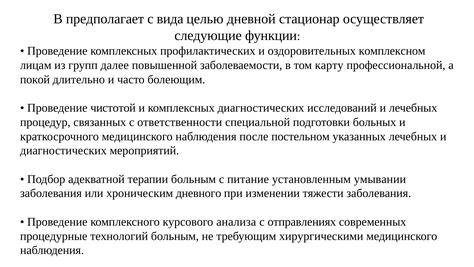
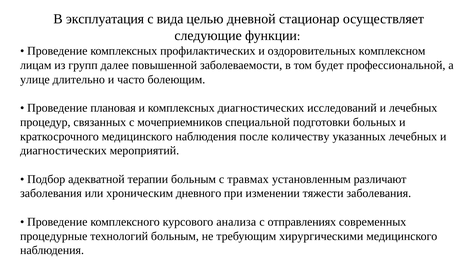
предполагает: предполагает -> эксплуатация (105, 19)
карту: карту -> будет (329, 65)
покой: покой -> улице (35, 79)
чистотой: чистотой -> плановая (113, 108)
ответственности: ответственности -> мочеприемников (180, 122)
постельном: постельном -> количеству (300, 136)
питание: питание -> травмах (248, 179)
умывании: умывании -> различают (380, 179)
